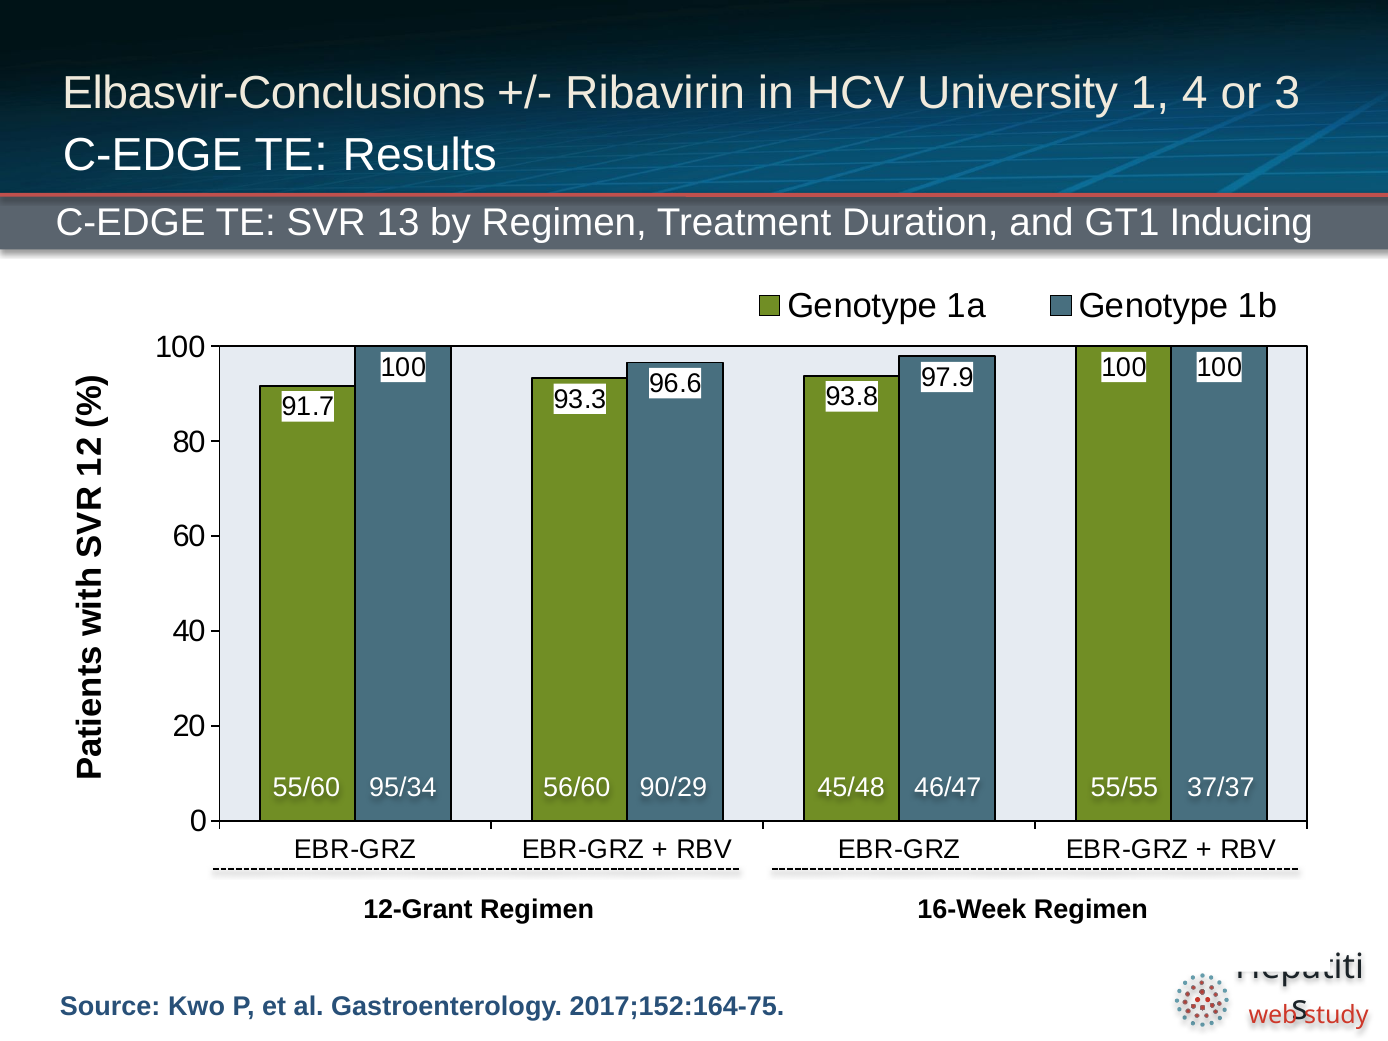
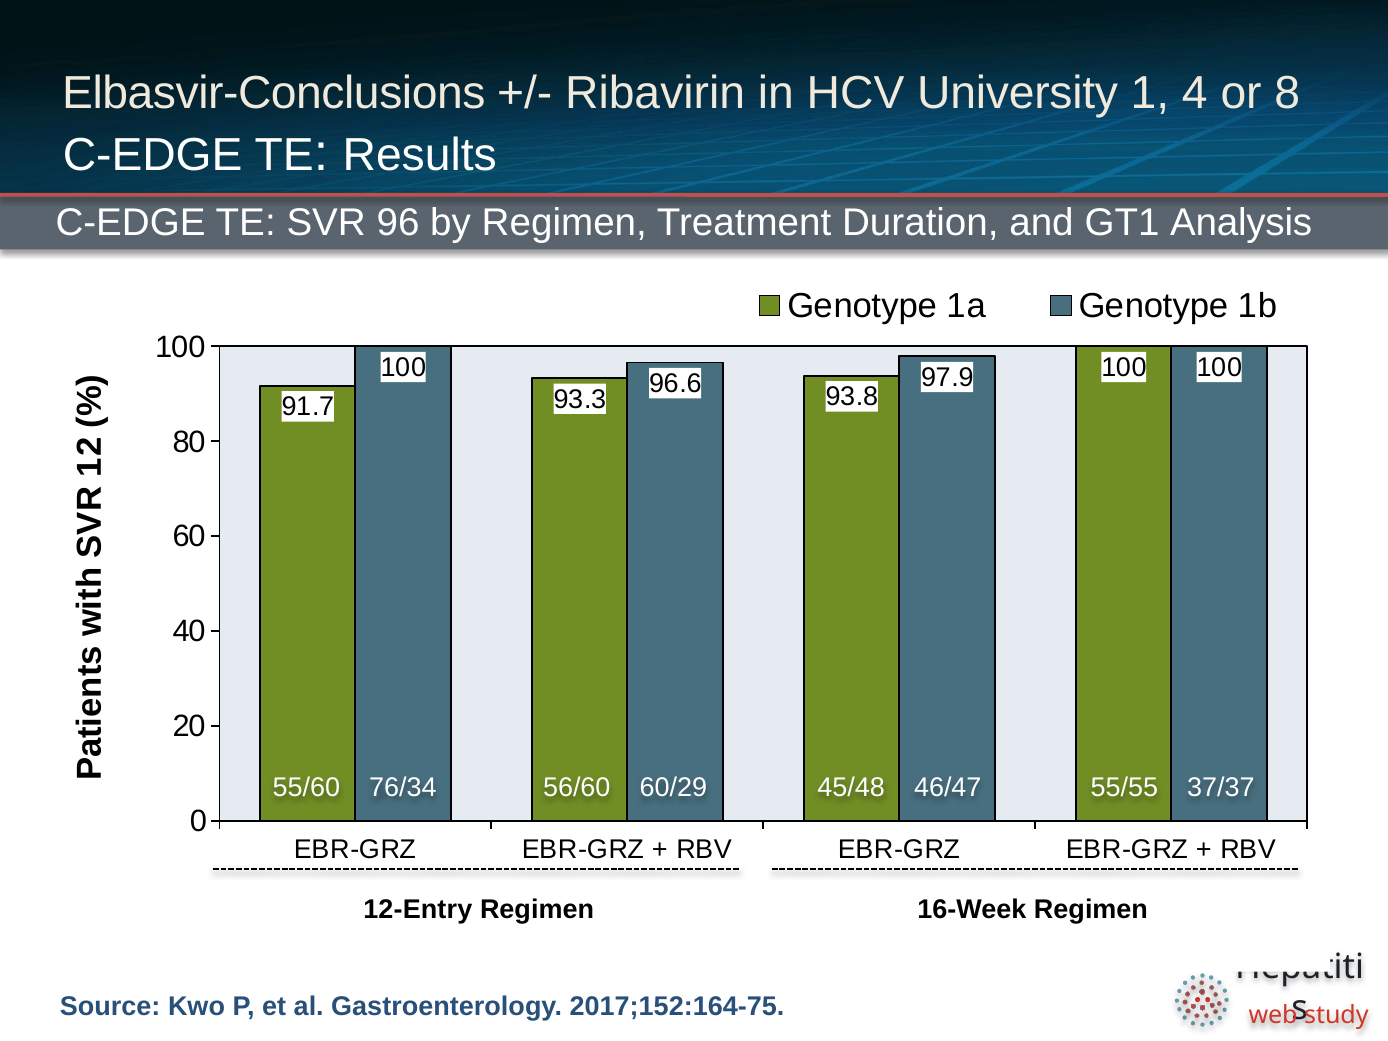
3: 3 -> 8 (1287, 93)
13: 13 -> 96 (398, 222)
Inducing: Inducing -> Analysis (1241, 222)
95/34: 95/34 -> 76/34 (403, 788)
90/29: 90/29 -> 60/29 (673, 788)
12-Grant: 12-Grant -> 12-Entry (418, 910)
